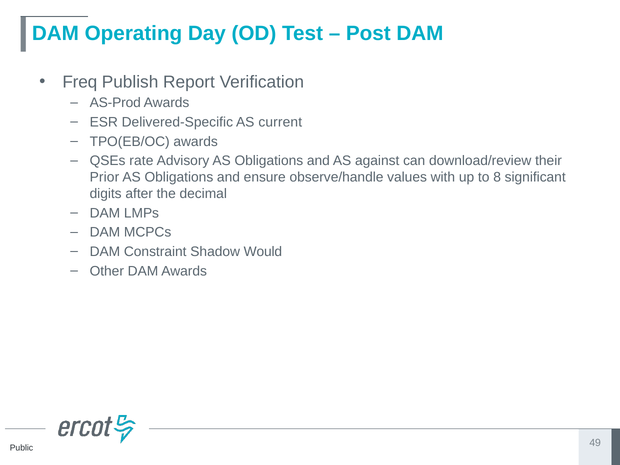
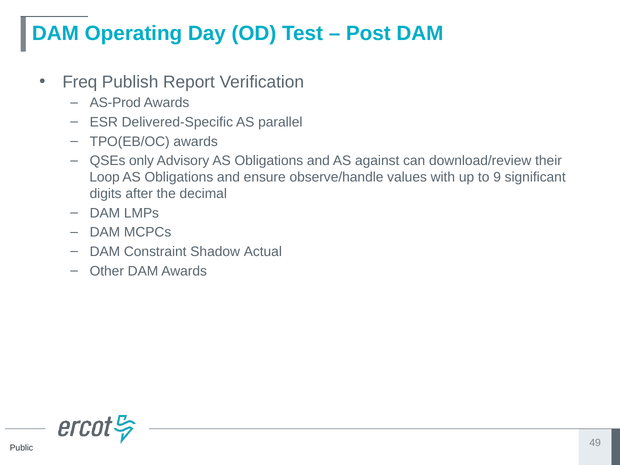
current: current -> parallel (280, 122)
rate: rate -> only (142, 161)
Prior: Prior -> Loop (105, 177)
8: 8 -> 9 (497, 177)
Would: Would -> Actual (263, 252)
